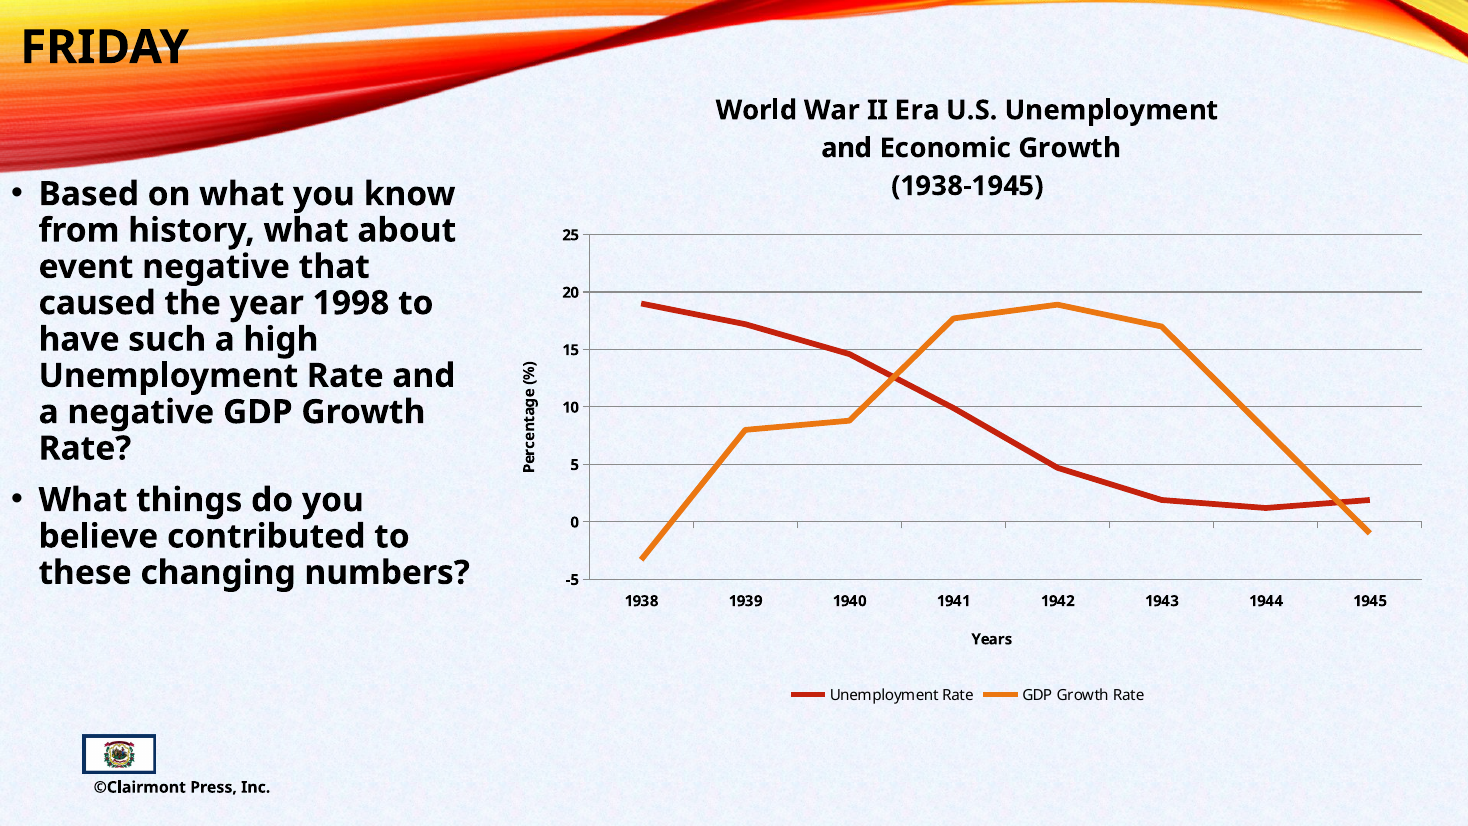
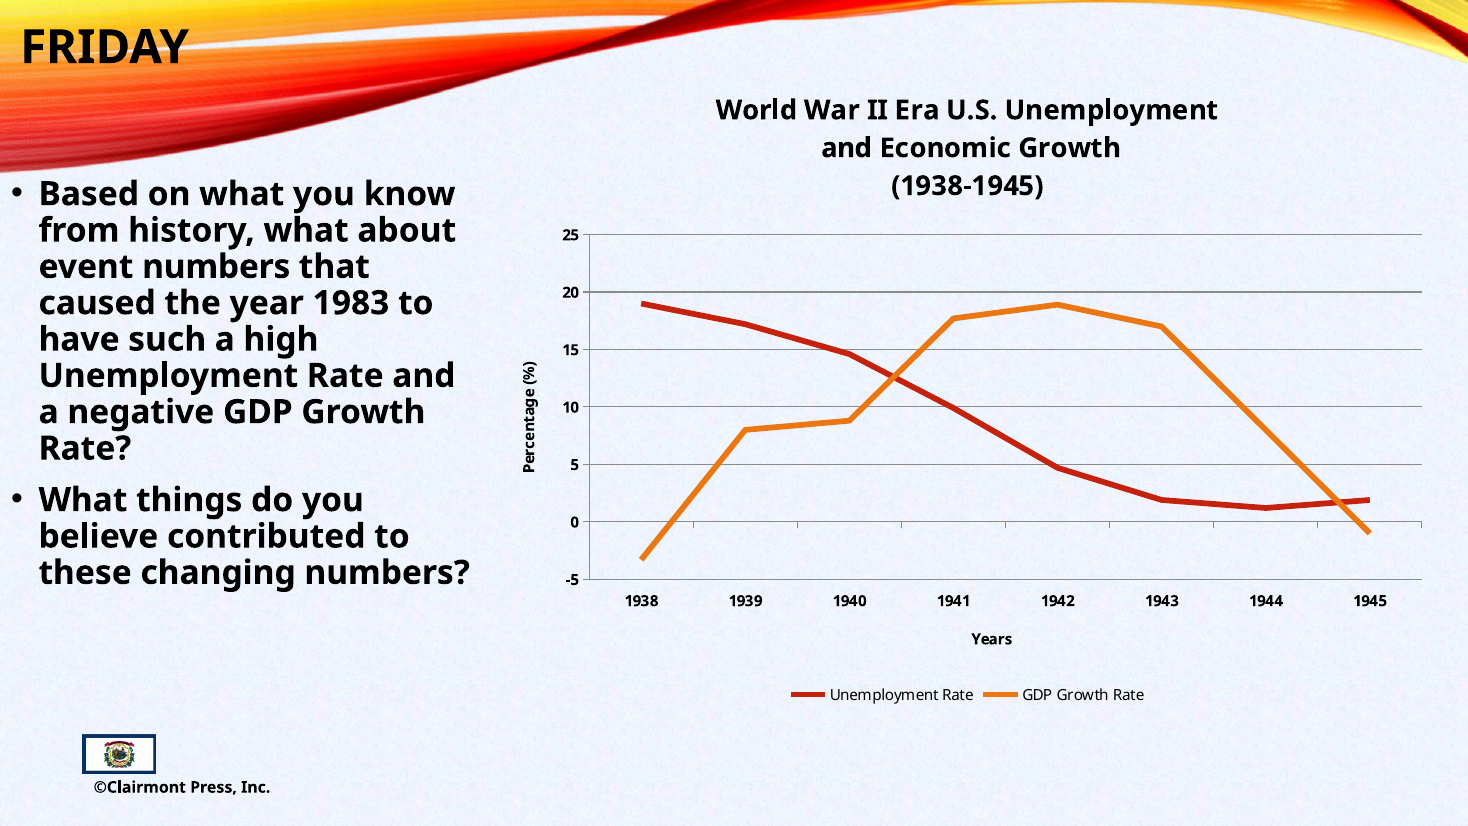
event negative: negative -> numbers (216, 267)
1998: 1998 -> 1983 (351, 303)
